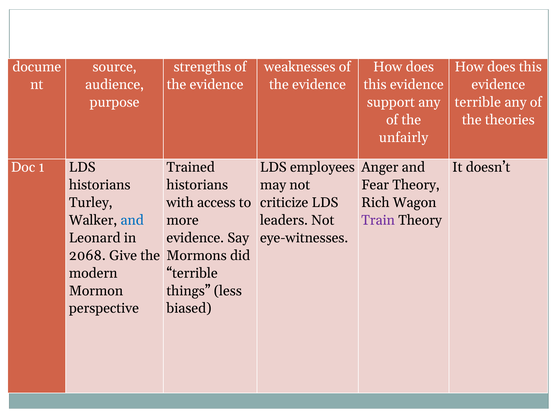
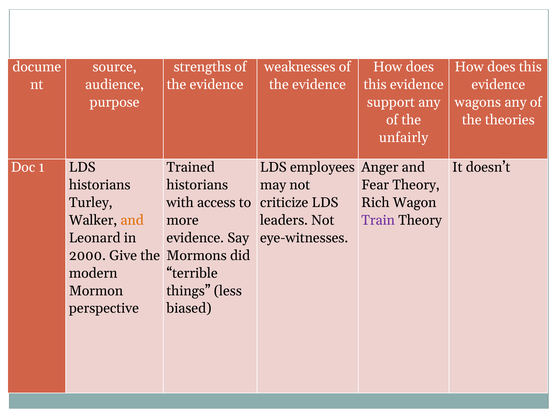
terrible: terrible -> wagons (478, 102)
and colour: blue -> orange (132, 220)
2068: 2068 -> 2000 (87, 256)
